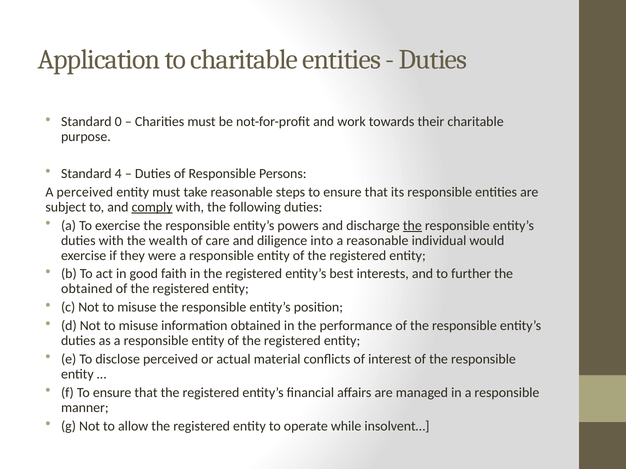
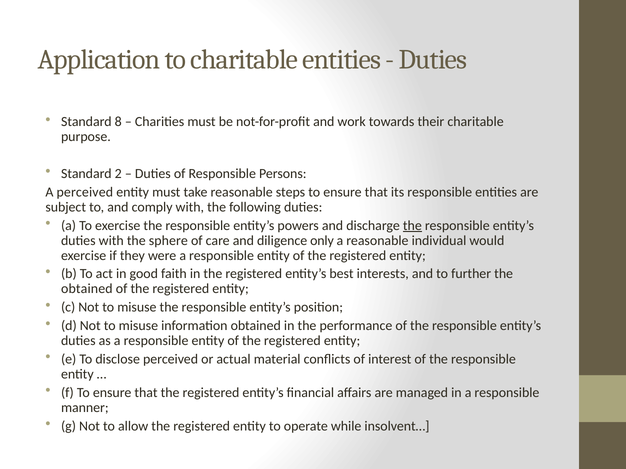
0: 0 -> 8 (118, 122)
4: 4 -> 2 (118, 174)
comply underline: present -> none (152, 207)
wealth: wealth -> sphere (168, 241)
into: into -> only (322, 241)
